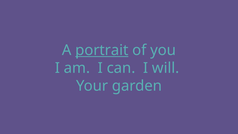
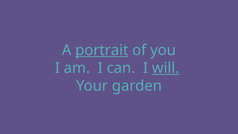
will underline: none -> present (166, 68)
